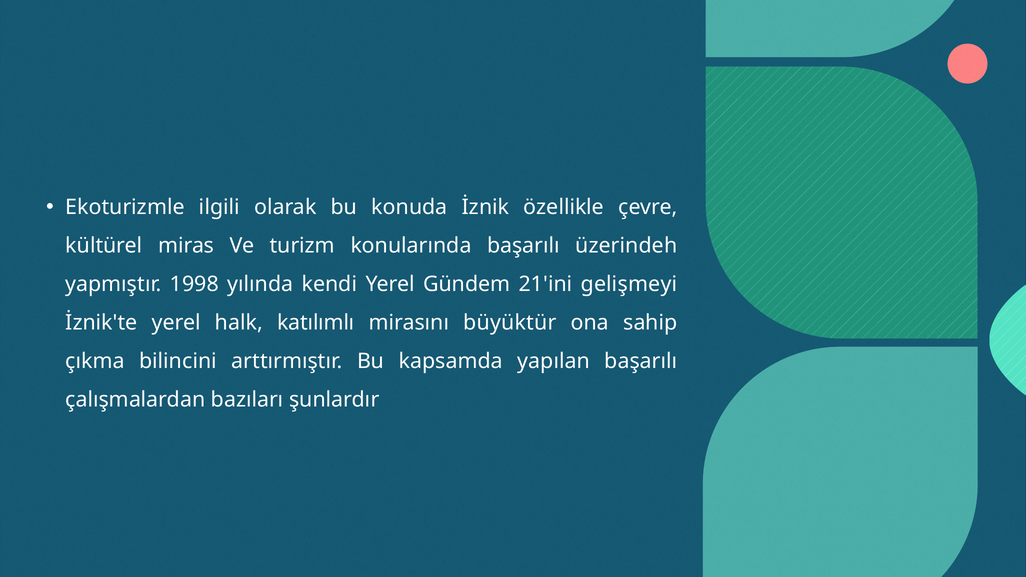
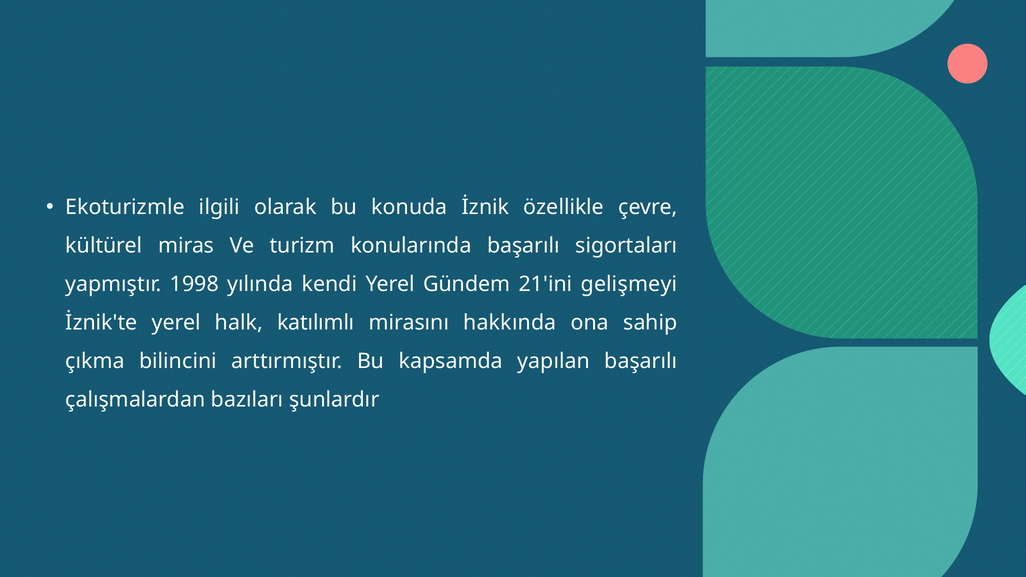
üzerindeh: üzerindeh -> sigortaları (626, 246)
büyüktür: büyüktür -> hakkında (510, 323)
